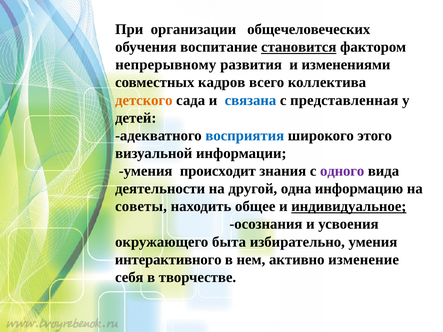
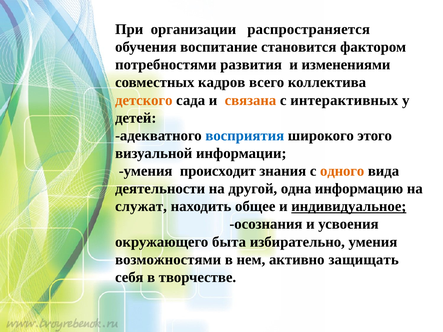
общечеловеческих: общечеловеческих -> распространяется (309, 29)
становится underline: present -> none (299, 47)
непрерывному: непрерывному -> потребностями (166, 65)
связана colour: blue -> orange (250, 100)
представленная: представленная -> интерактивных (344, 100)
одного colour: purple -> orange (342, 171)
советы: советы -> служат (141, 207)
интерактивного: интерактивного -> возможностями (168, 260)
изменение: изменение -> защищать (364, 260)
